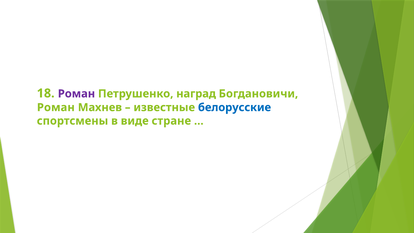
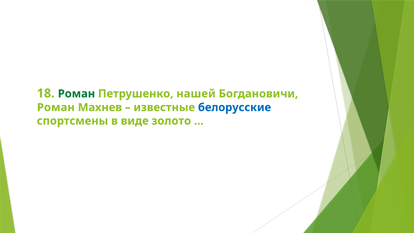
Роман colour: purple -> green (76, 94)
наград: наград -> нашей (196, 94)
стране: стране -> золото (171, 121)
